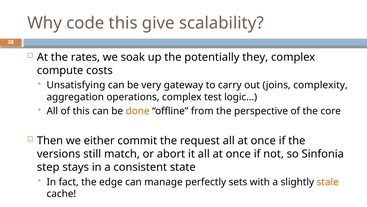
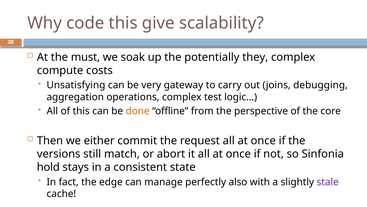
rates: rates -> must (85, 57)
complexity: complexity -> debugging (321, 85)
step: step -> hold (48, 167)
sets: sets -> also (238, 181)
stale colour: orange -> purple (328, 181)
